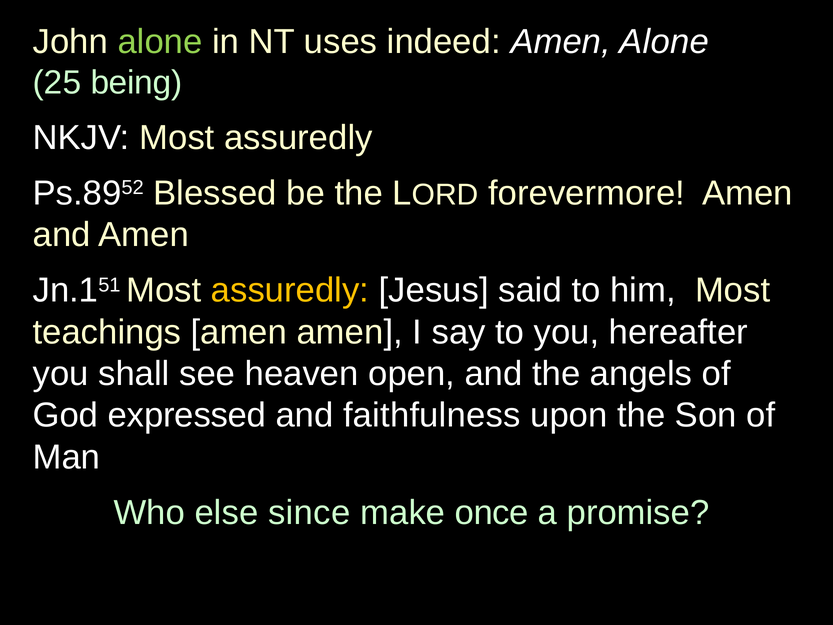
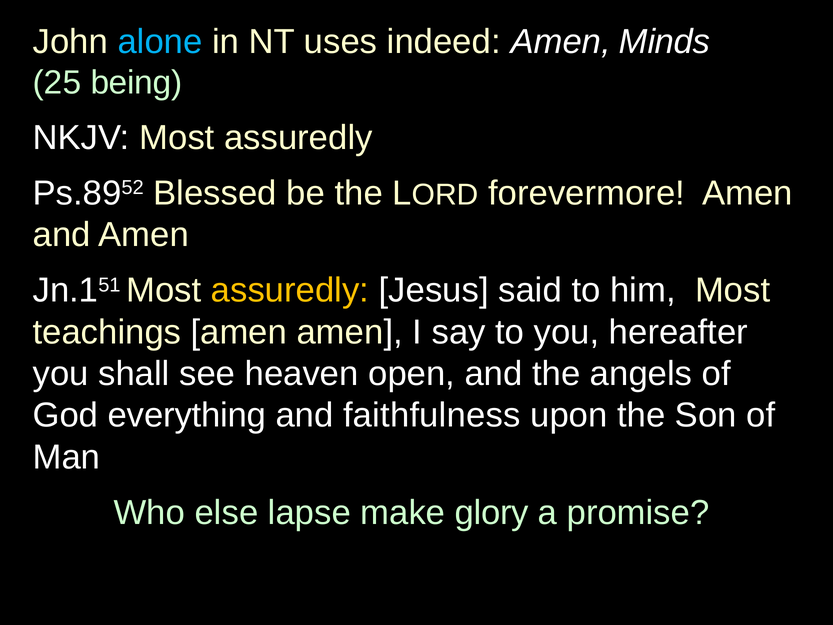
alone colour: light green -> light blue (160, 42)
Amen Alone: Alone -> Minds (665, 42)
expressed: expressed -> everything (187, 415)
since: since -> lapse (309, 513)
once: once -> glory (492, 513)
